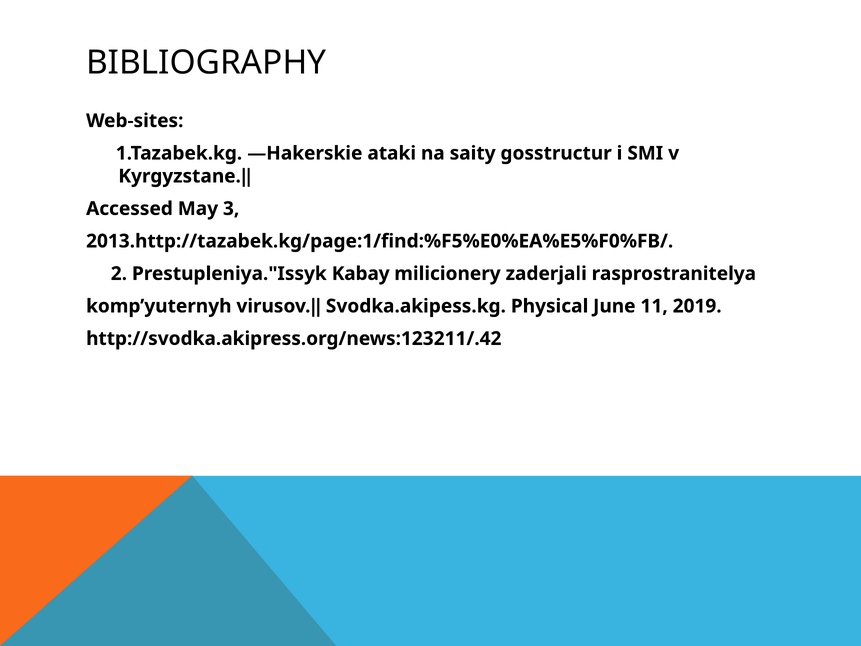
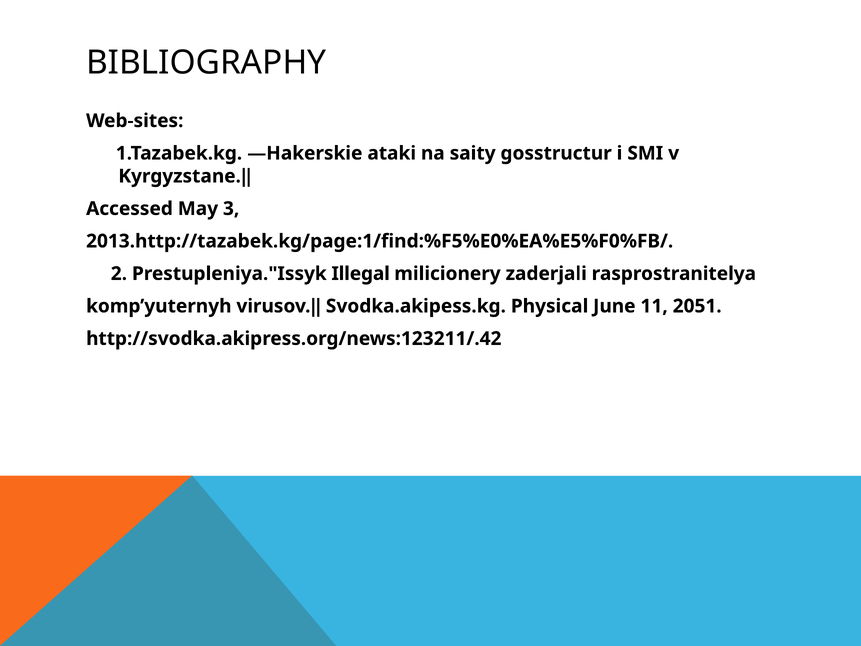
Kabay: Kabay -> Illegal (361, 274)
2019: 2019 -> 2051 (697, 306)
